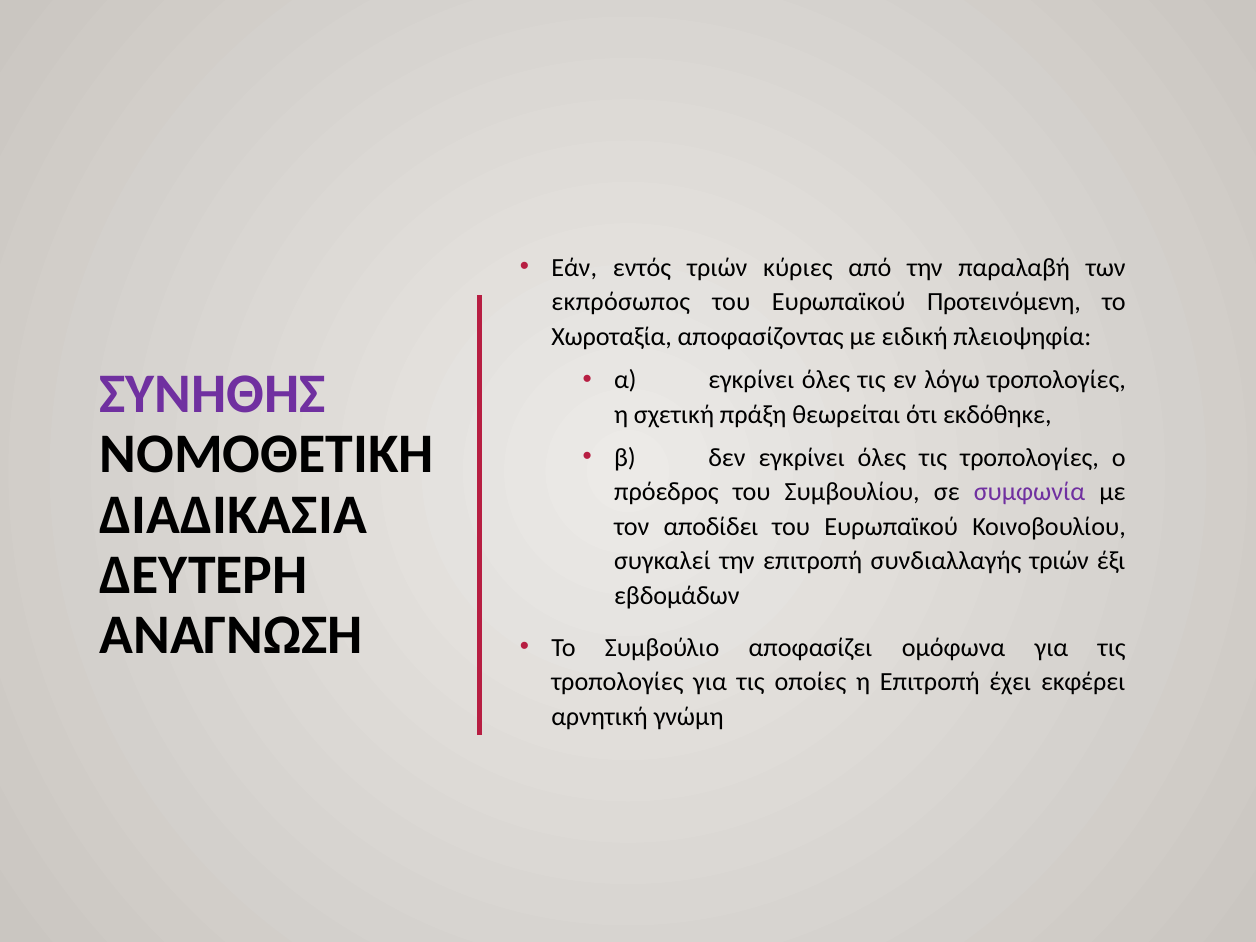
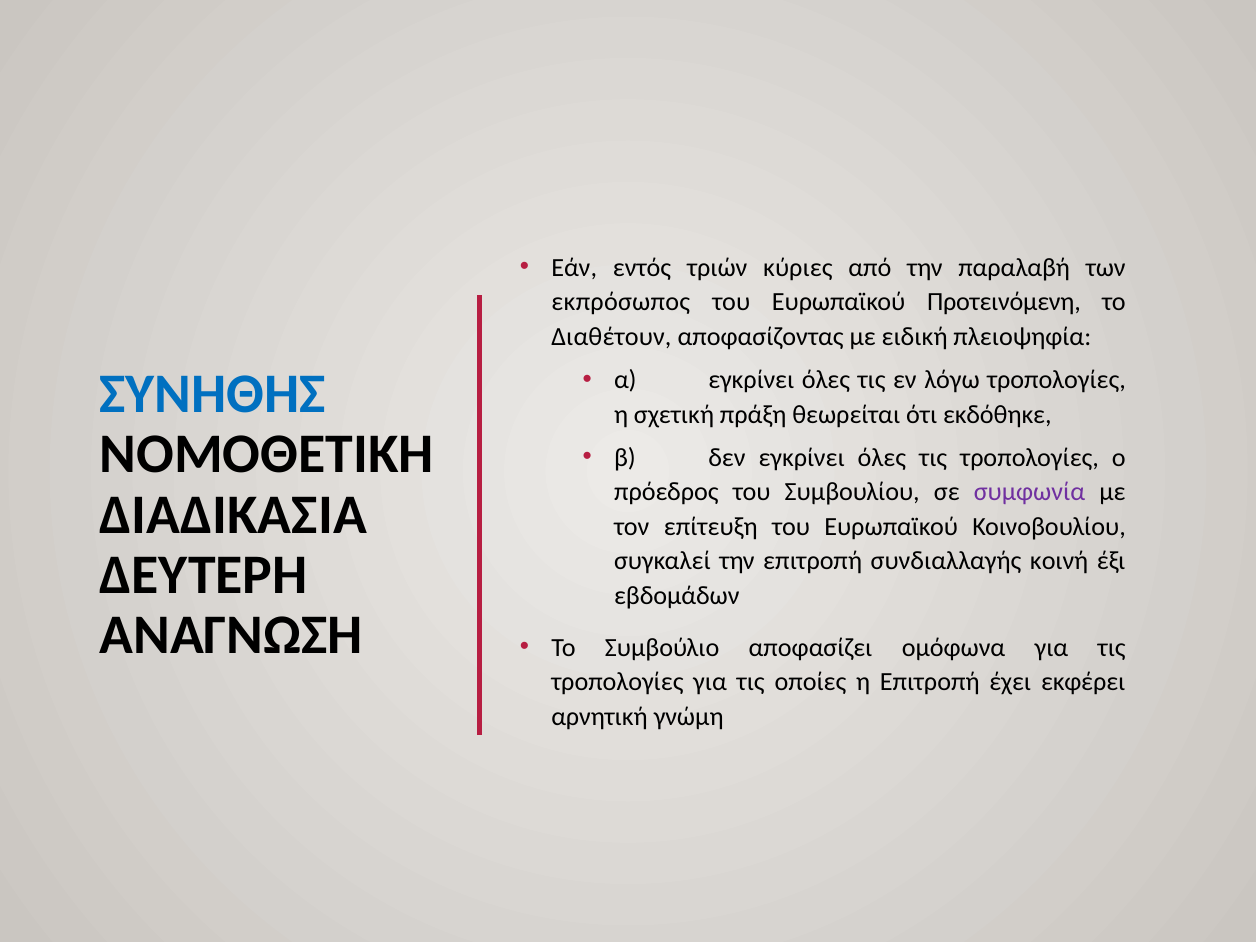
Χωροταξία: Χωροταξία -> Διαθέτουν (611, 337)
ΣΥΝΗΘΗΣ colour: purple -> blue (213, 394)
αποδίδει: αποδίδει -> επίτευξη (711, 527)
συνδιαλλαγής τριών: τριών -> κοινή (1059, 561)
